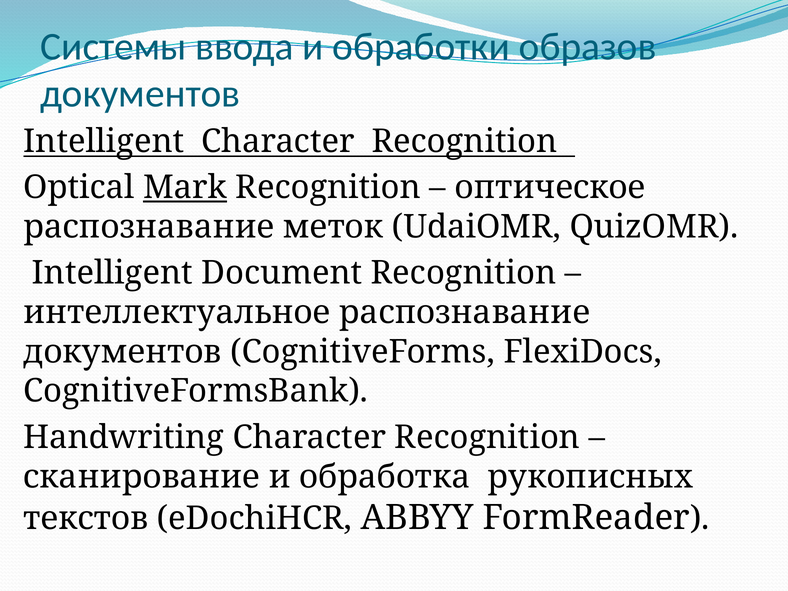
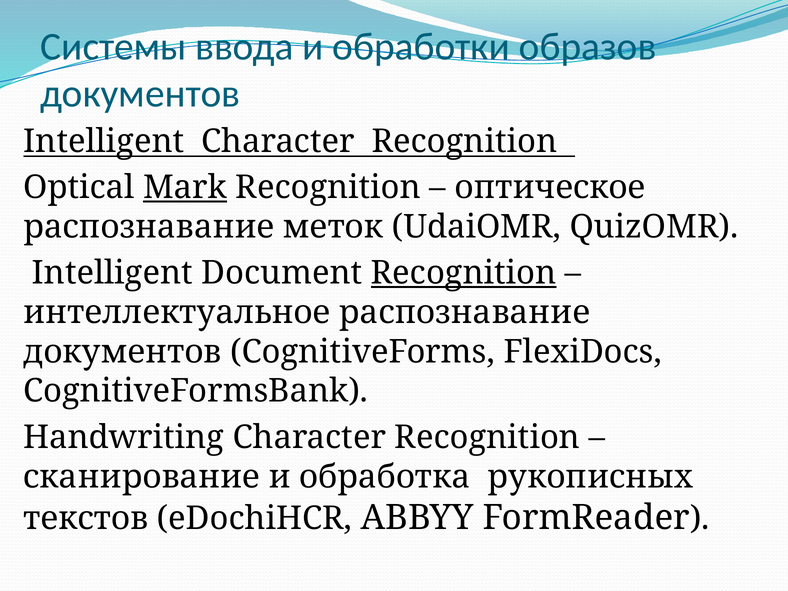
Recognition underline: none -> present (464, 273)
